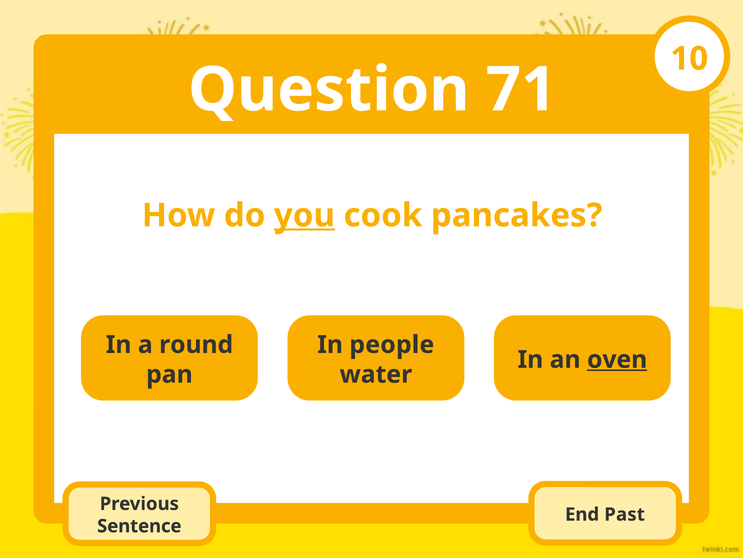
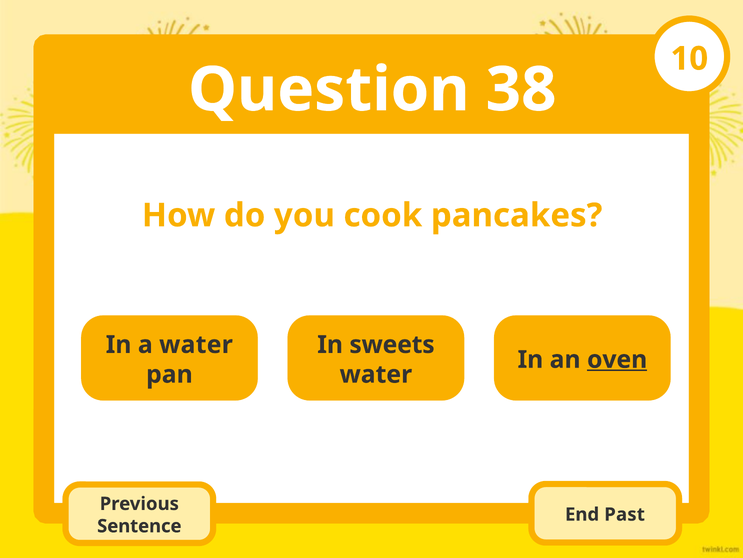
71: 71 -> 38 (521, 90)
you underline: present -> none (304, 215)
a round: round -> water (196, 344)
people: people -> sweets (392, 344)
